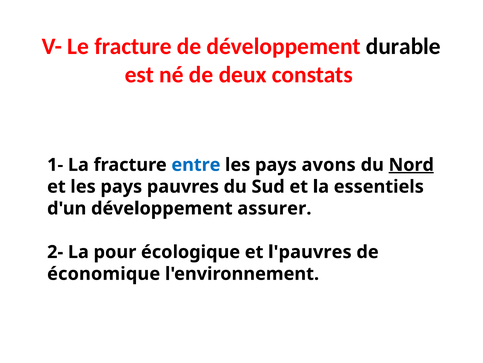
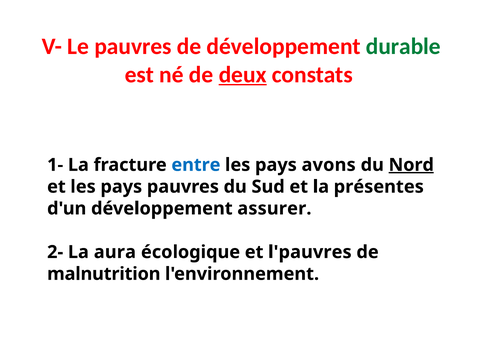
Le fracture: fracture -> pauvres (133, 46)
durable colour: black -> green (403, 46)
deux underline: none -> present (243, 74)
essentiels: essentiels -> présentes (379, 186)
pour: pour -> aura (115, 252)
économique: économique -> malnutrition (104, 273)
